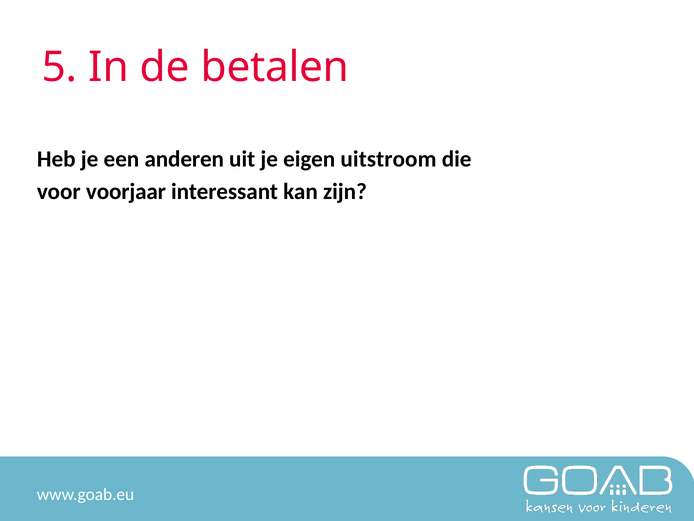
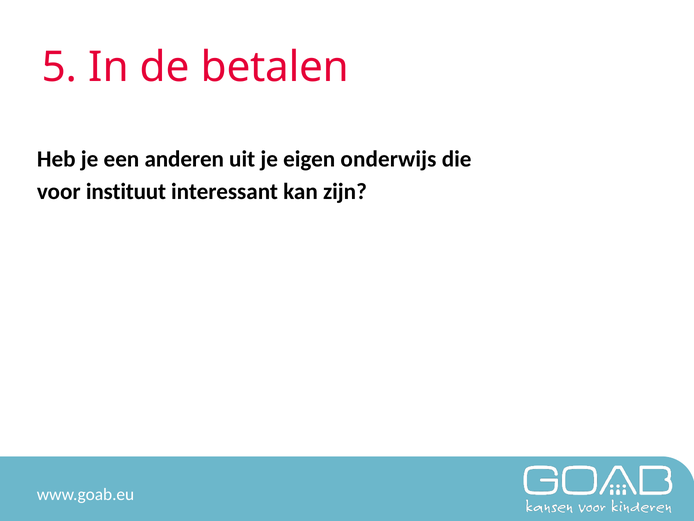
uitstroom: uitstroom -> onderwijs (388, 159)
voorjaar: voorjaar -> instituut (126, 191)
